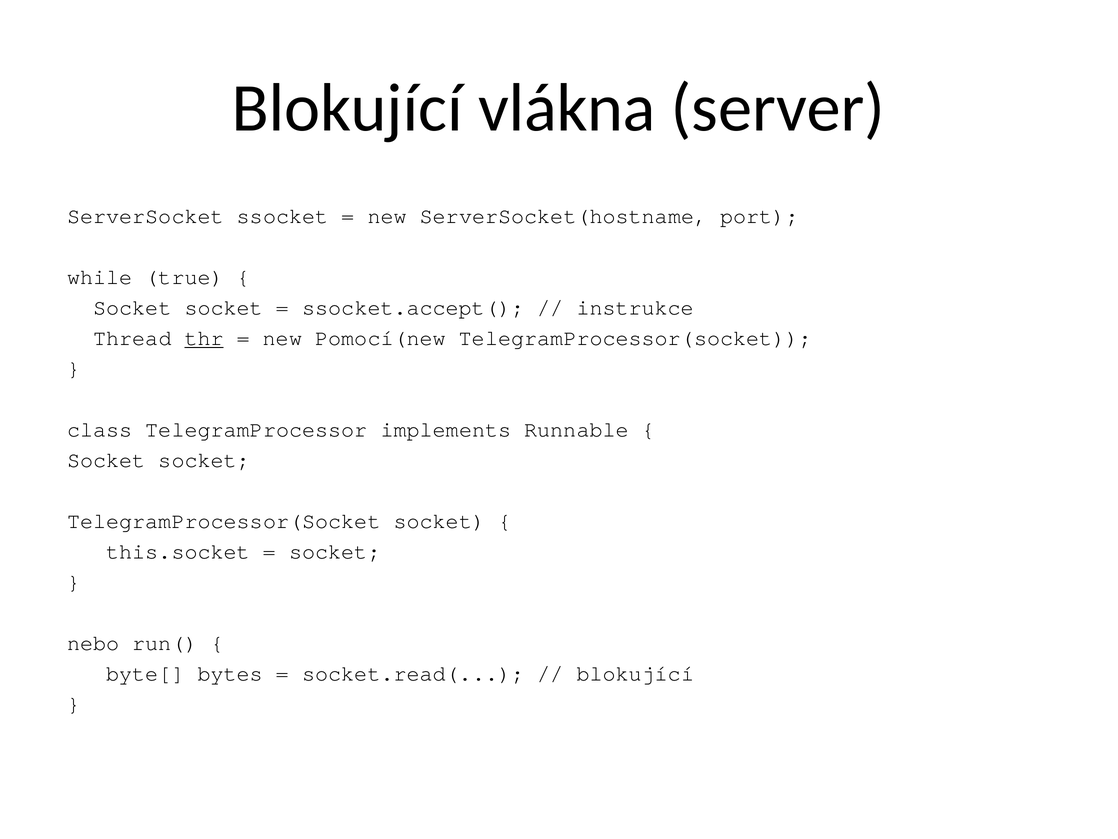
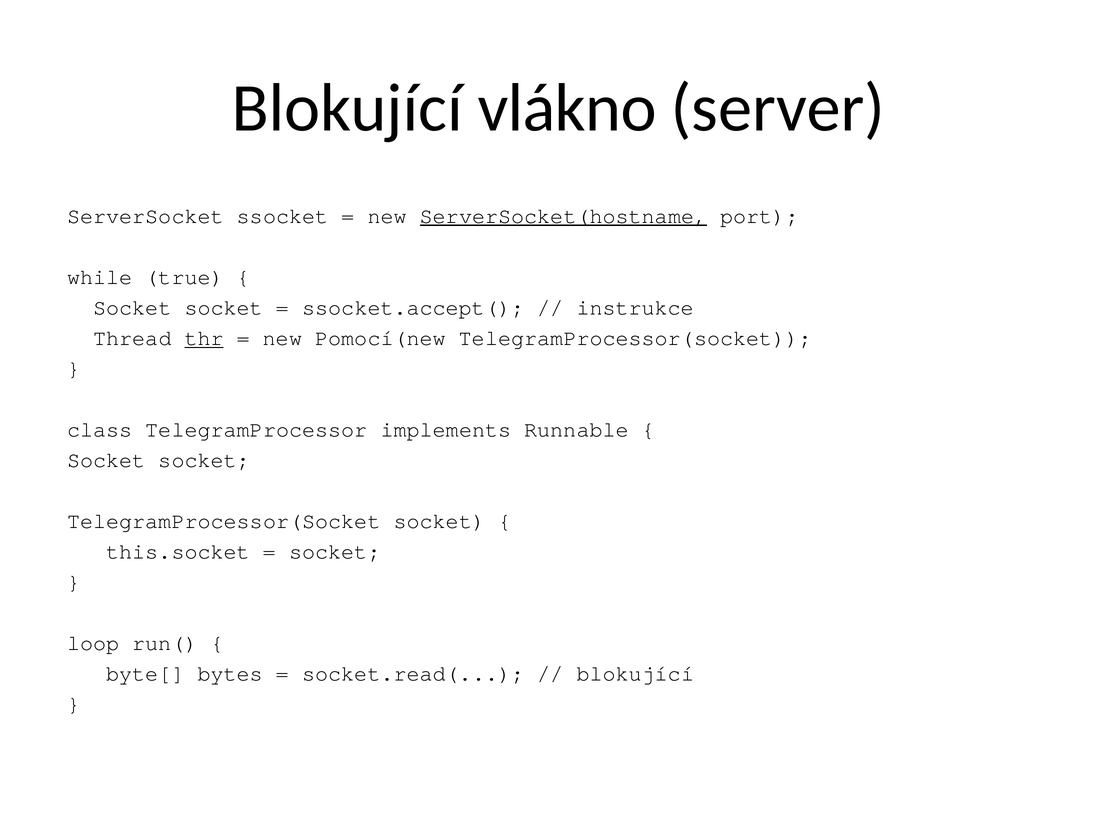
vlákna: vlákna -> vlákno (567, 108)
ServerSocket(hostname underline: none -> present (563, 216)
nebo: nebo -> loop (93, 643)
